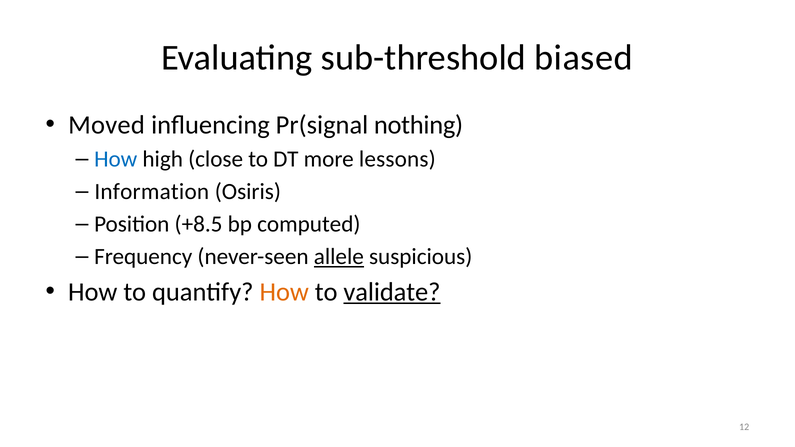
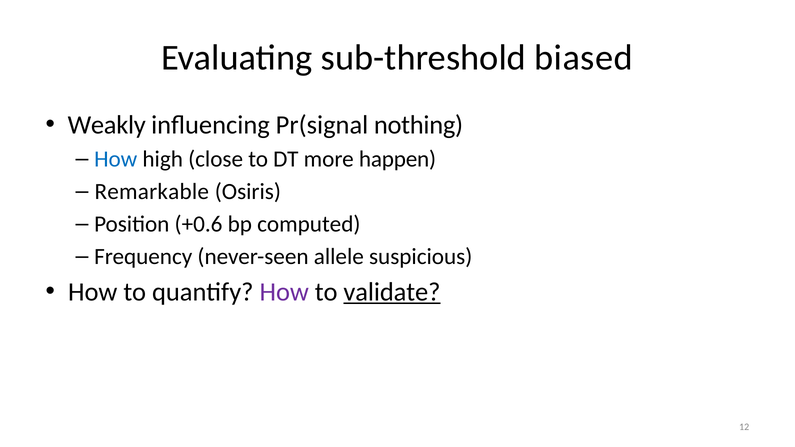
Moved: Moved -> Weakly (107, 125)
lessons: lessons -> happen (398, 159)
Information: Information -> Remarkable (152, 192)
+8.5: +8.5 -> +0.6 (199, 224)
allele underline: present -> none (339, 257)
How colour: orange -> purple (284, 292)
